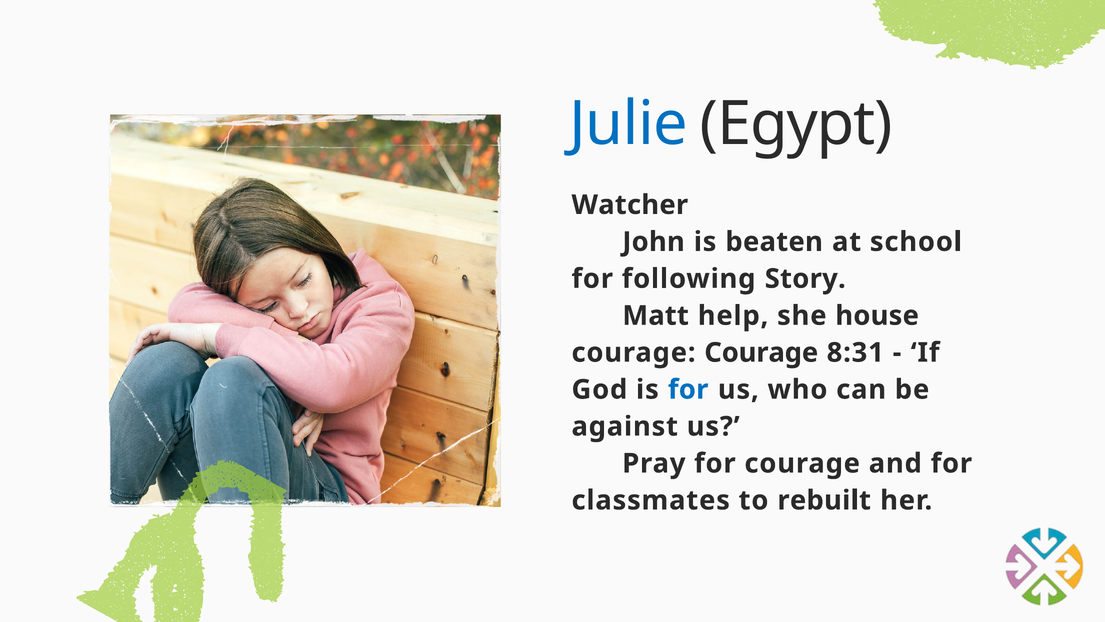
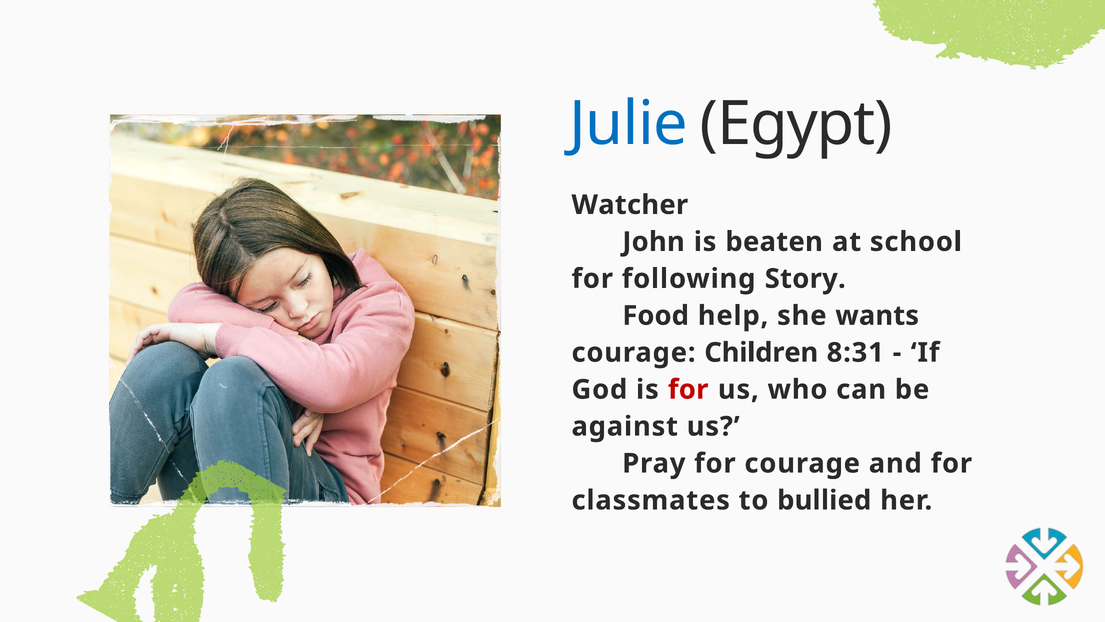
Matt: Matt -> Food (656, 316)
house: house -> wants (877, 316)
courage Courage: Courage -> Children (761, 352)
for colour: blue -> red (688, 389)
rebuilt: rebuilt -> bullied (824, 500)
